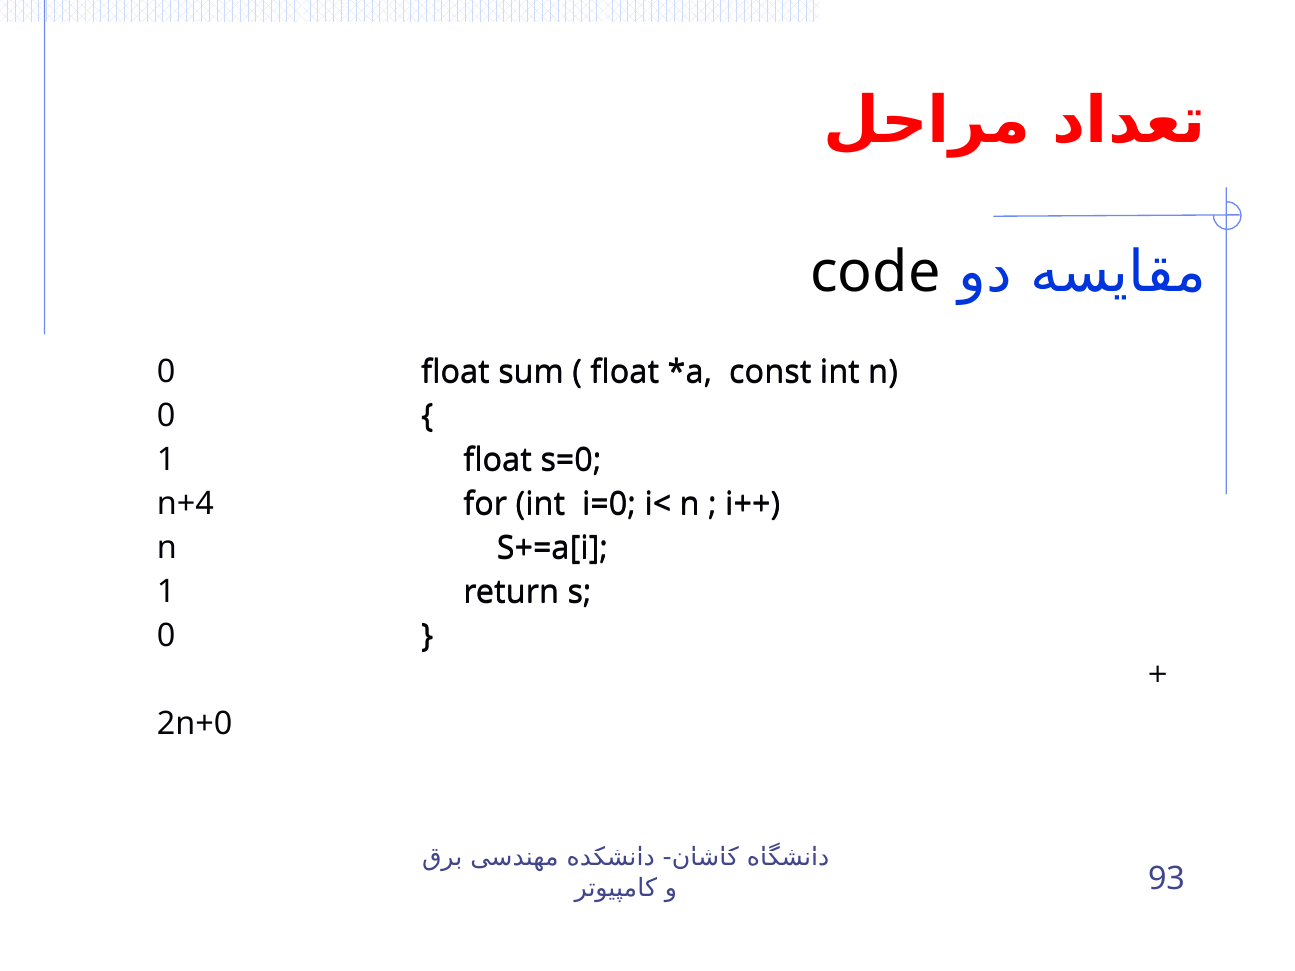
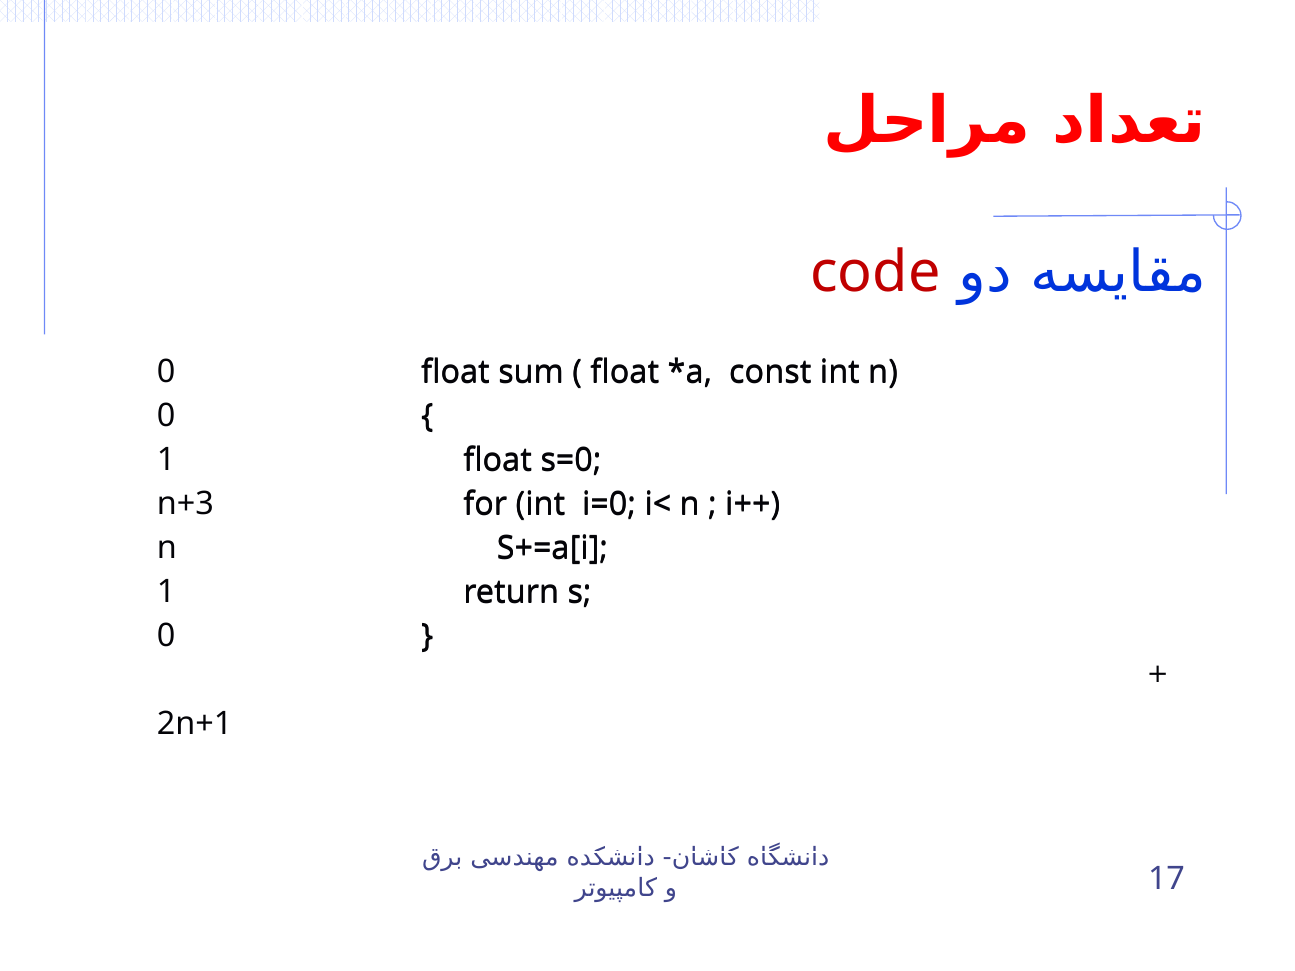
code colour: black -> red (875, 273)
n+4: n+4 -> n+3 (185, 504)
2n+0: 2n+0 -> 2n+1 (195, 724)
93: 93 -> 17 (1166, 879)
